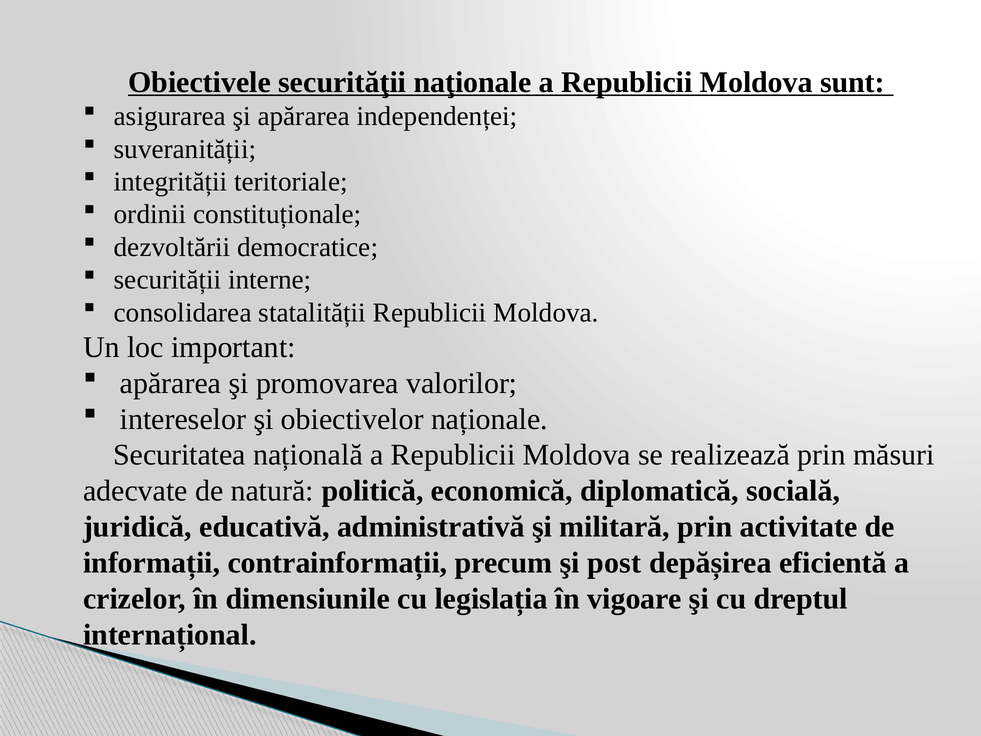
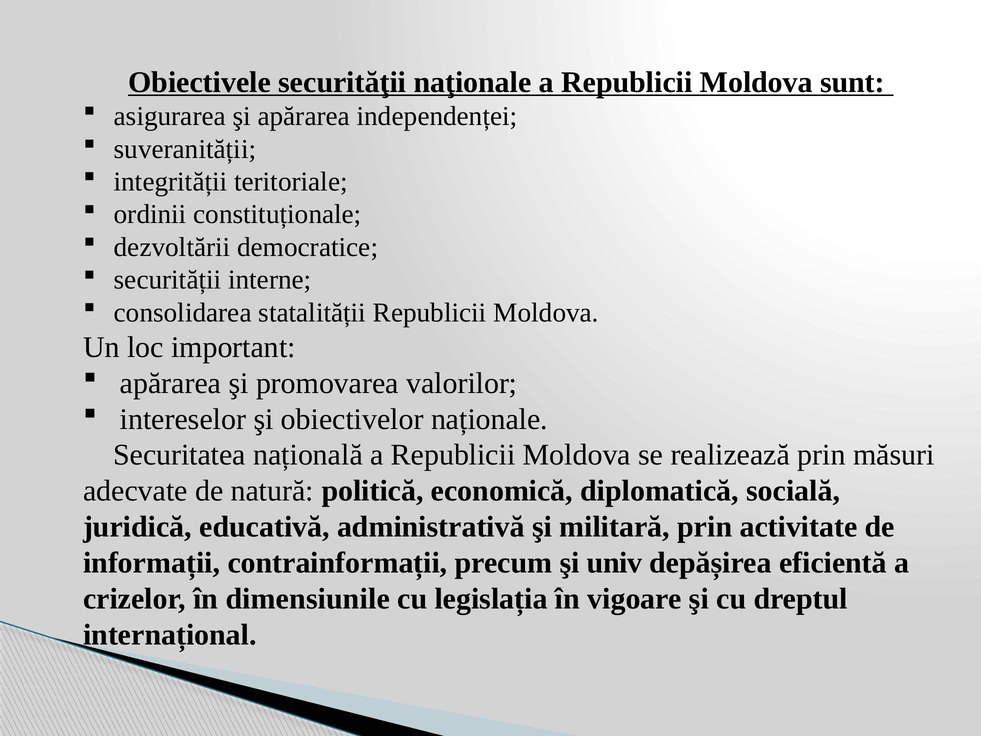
post: post -> univ (615, 563)
